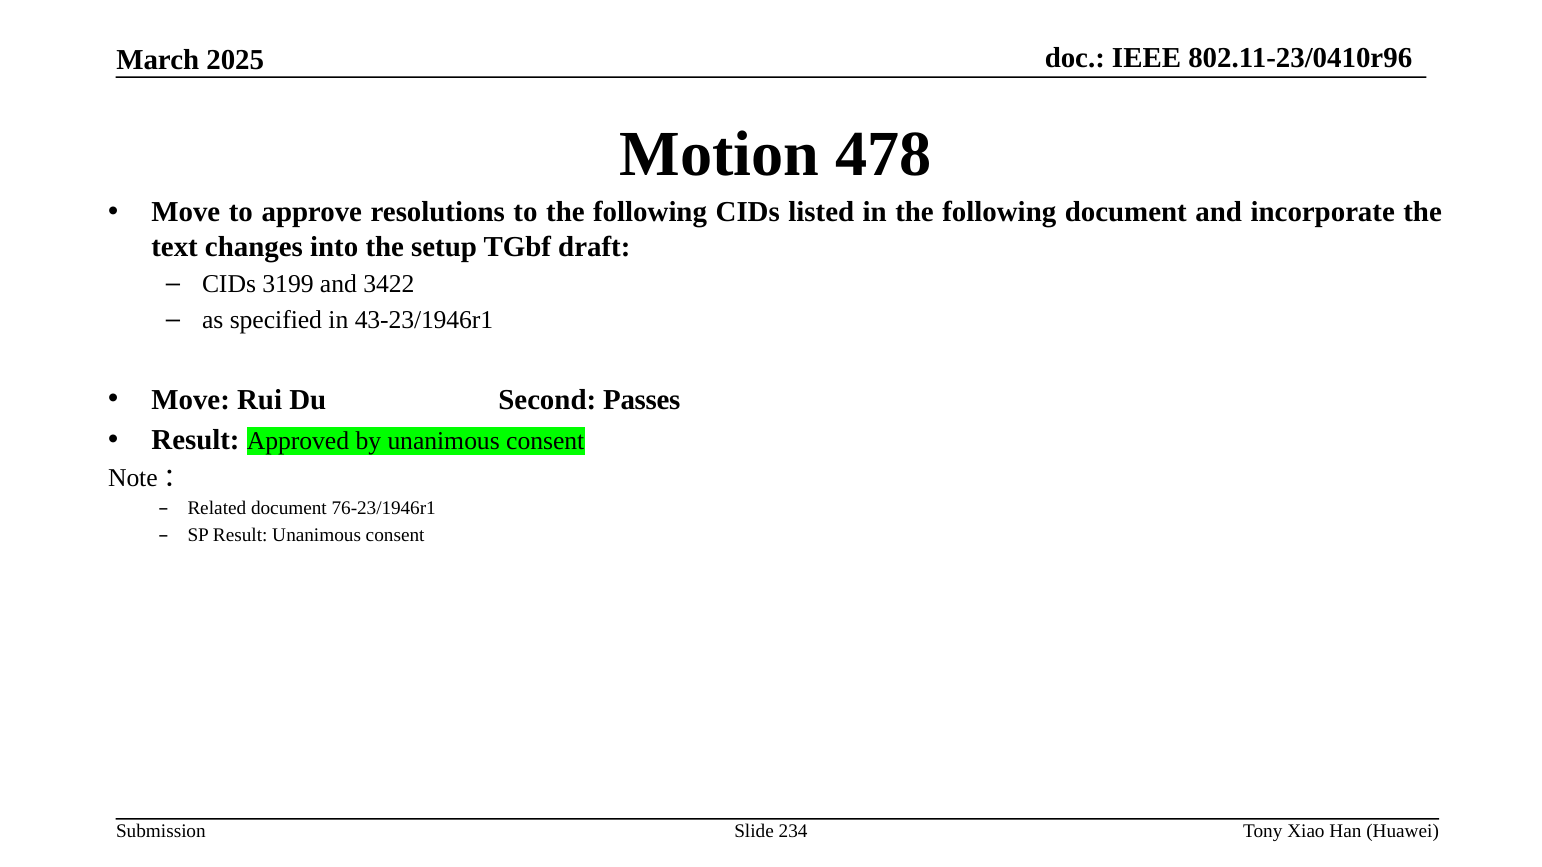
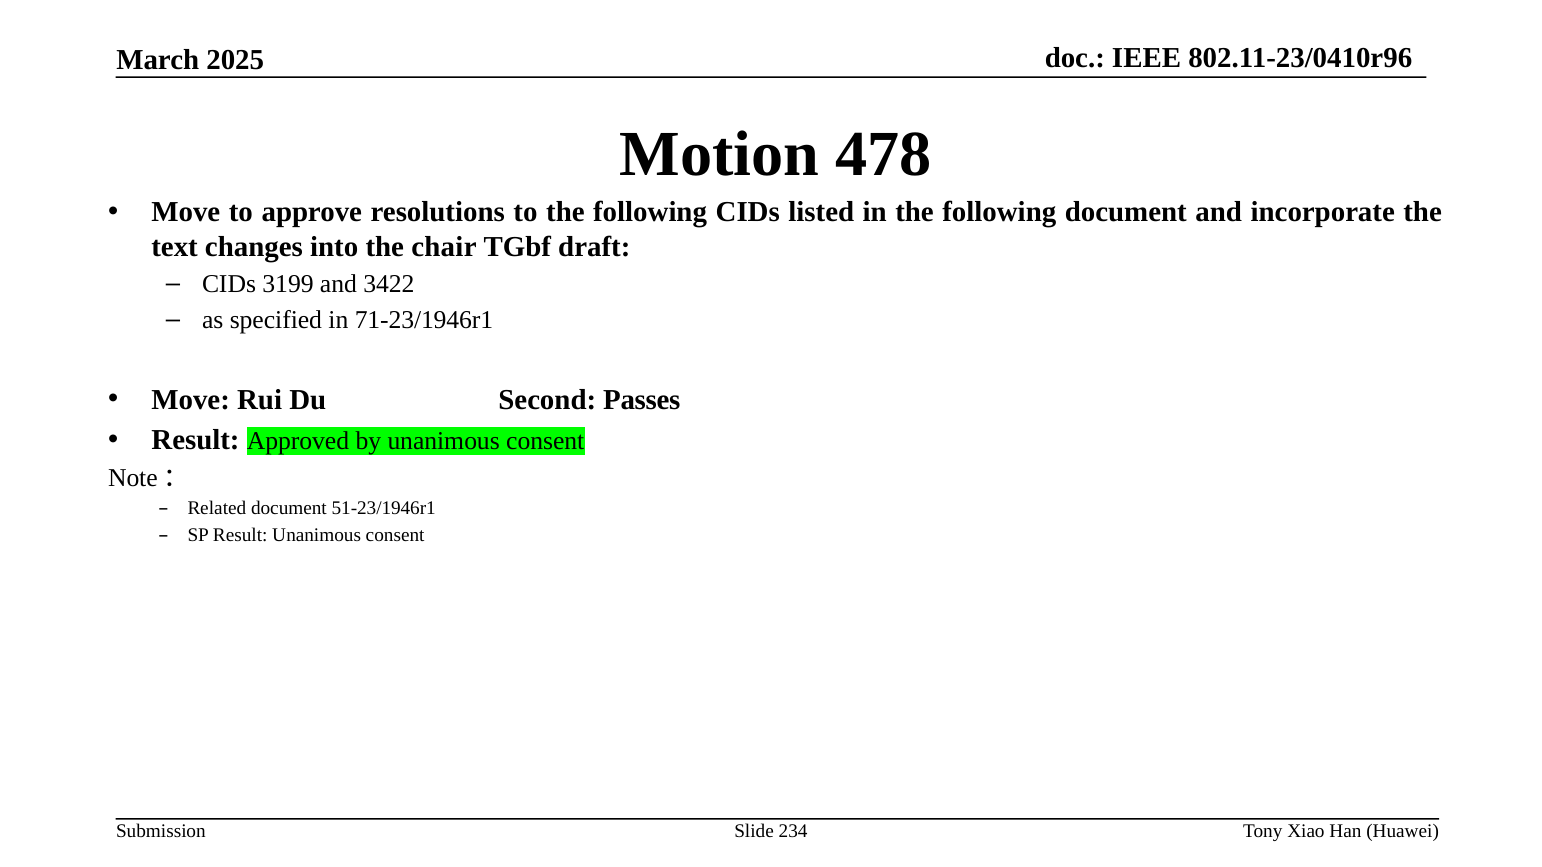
setup: setup -> chair (444, 247)
43-23/1946r1: 43-23/1946r1 -> 71-23/1946r1 (424, 321)
76-23/1946r1: 76-23/1946r1 -> 51-23/1946r1 (384, 508)
